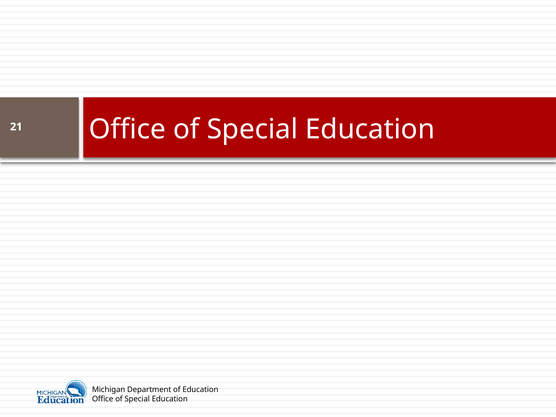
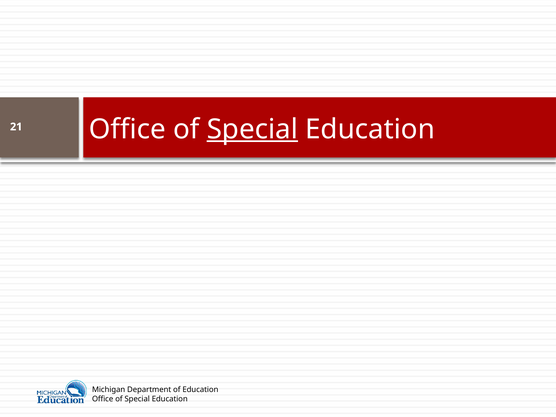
Special underline: none -> present (252, 129)
